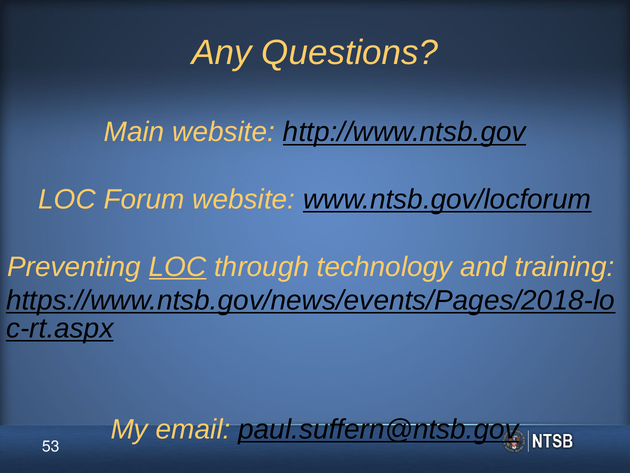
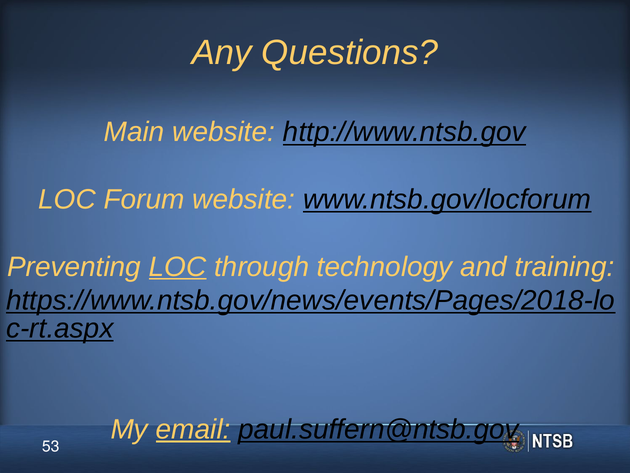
email underline: none -> present (193, 429)
